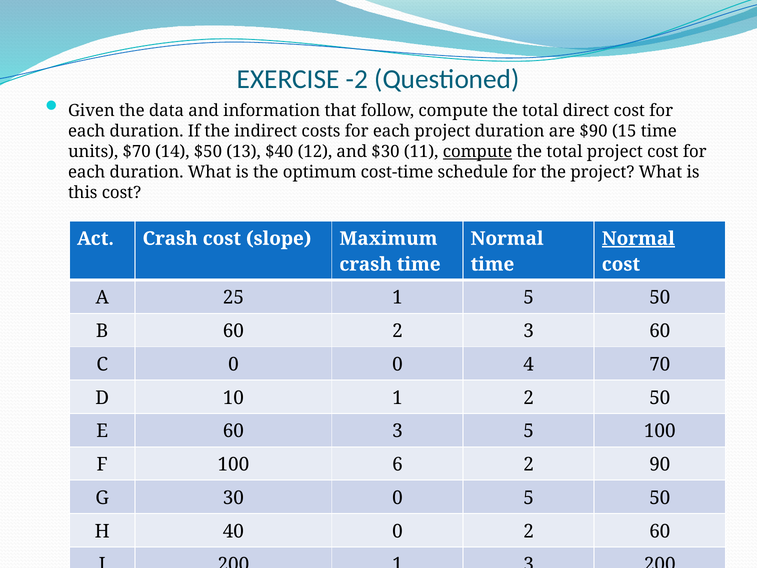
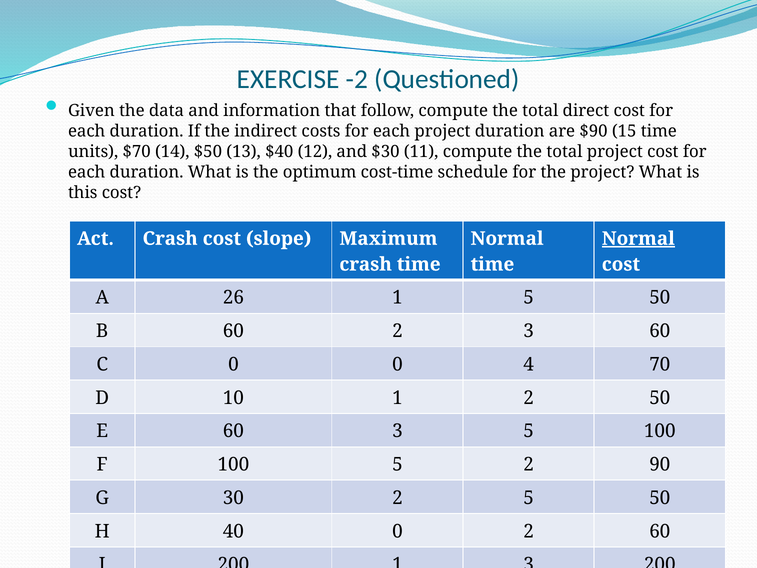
compute underline: present -> none (478, 152)
25: 25 -> 26 (233, 298)
100 6: 6 -> 5 (397, 464)
30 0: 0 -> 2 (397, 498)
